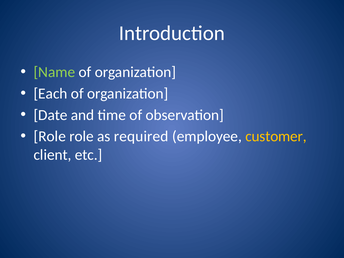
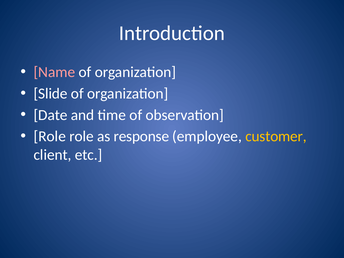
Name colour: light green -> pink (54, 72)
Each: Each -> Slide (51, 94)
required: required -> response (141, 136)
